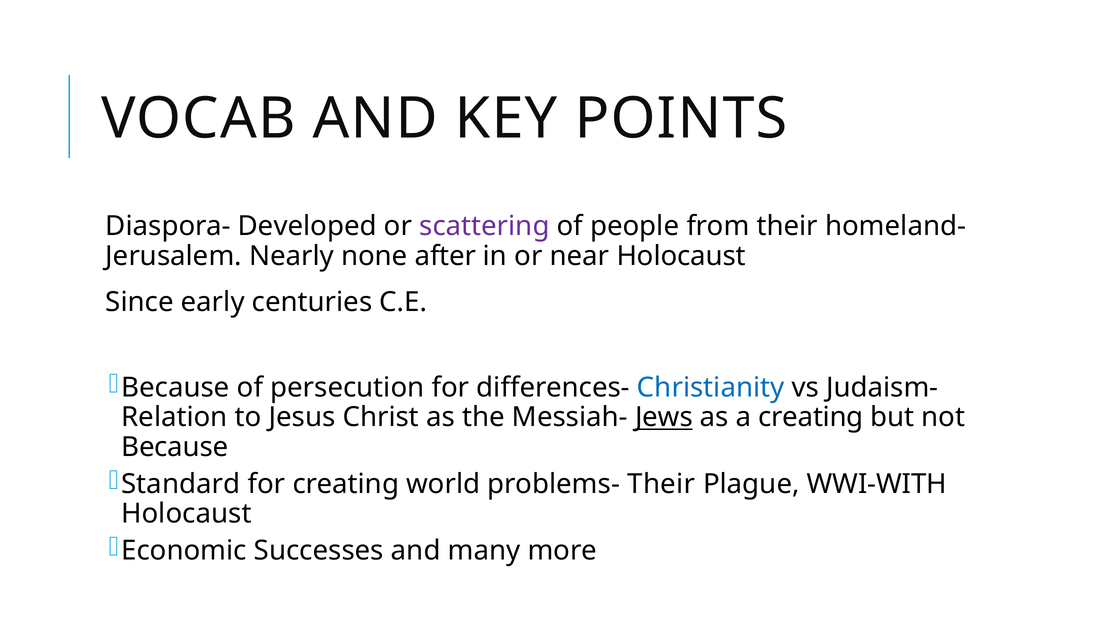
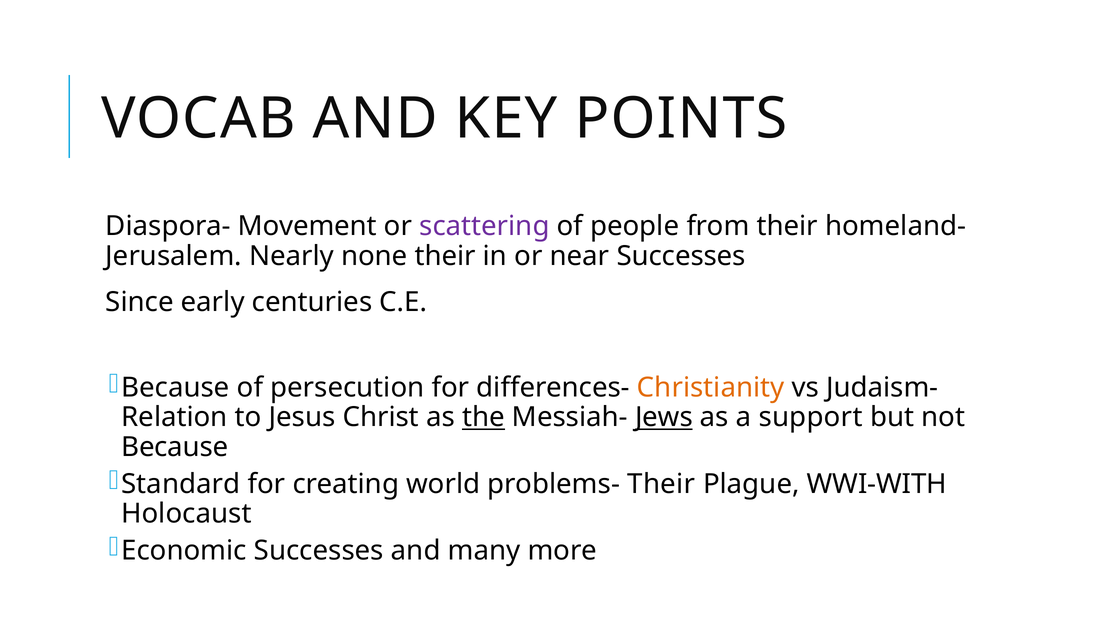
Developed: Developed -> Movement (307, 227)
none after: after -> their (445, 256)
near Holocaust: Holocaust -> Successes (681, 256)
Christianity colour: blue -> orange (711, 388)
the underline: none -> present (483, 418)
a creating: creating -> support (811, 418)
